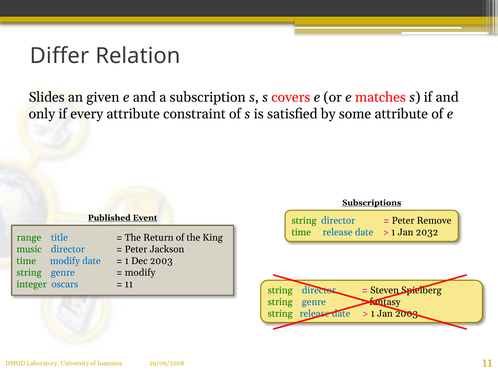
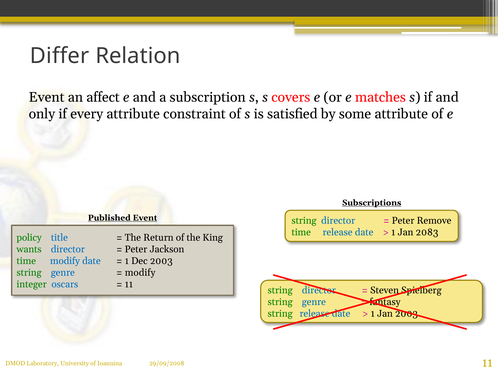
Slides: Slides -> Event (47, 97)
given: given -> affect (103, 97)
2032: 2032 -> 2083 (427, 233)
range: range -> policy (29, 238)
music: music -> wants (29, 250)
